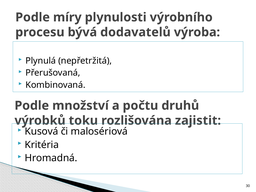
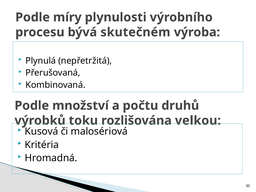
dodavatelů: dodavatelů -> skutečném (135, 32)
zajistit: zajistit -> velkou (198, 121)
